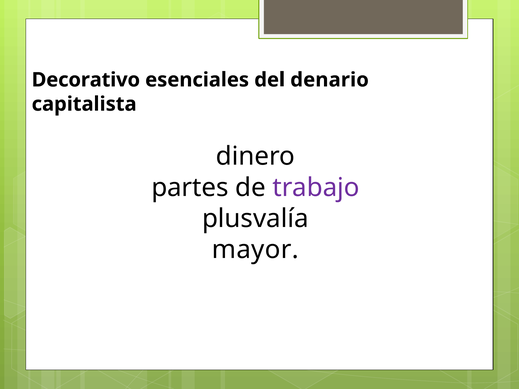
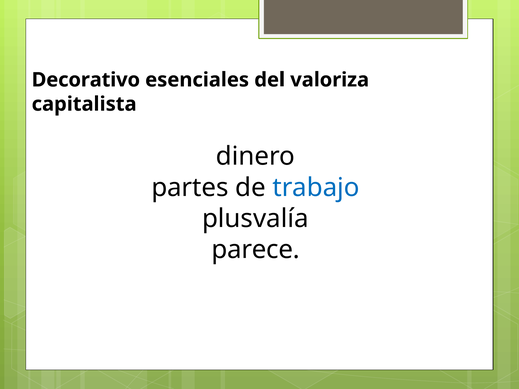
denario: denario -> valoriza (330, 80)
trabajo colour: purple -> blue (316, 188)
mayor: mayor -> parece (256, 250)
